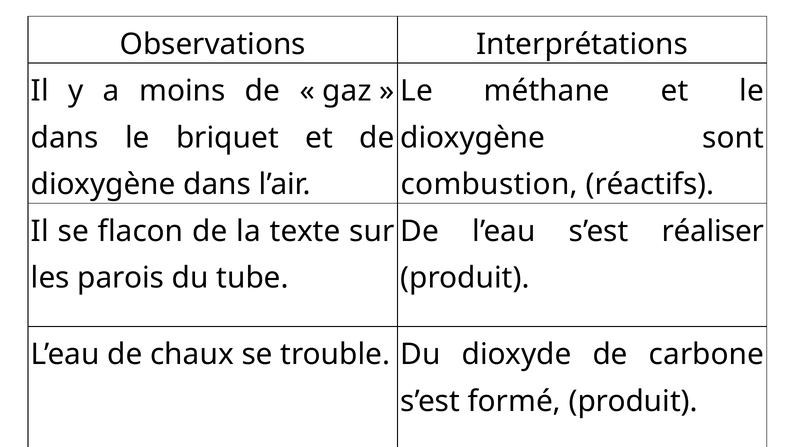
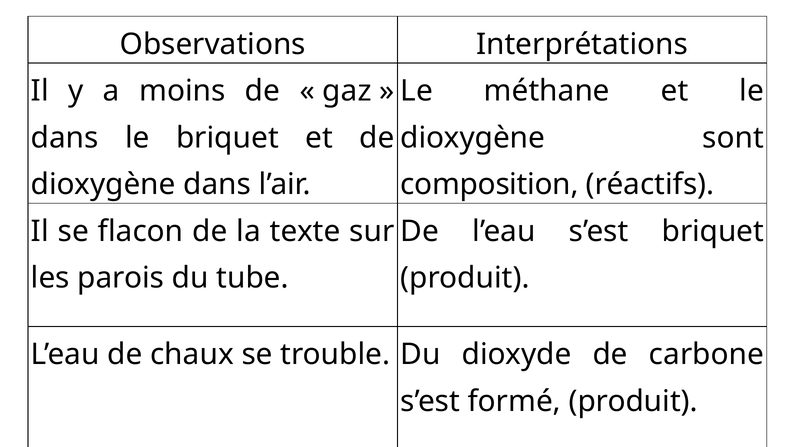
combustion: combustion -> composition (490, 185)
s’est réaliser: réaliser -> briquet (713, 231)
